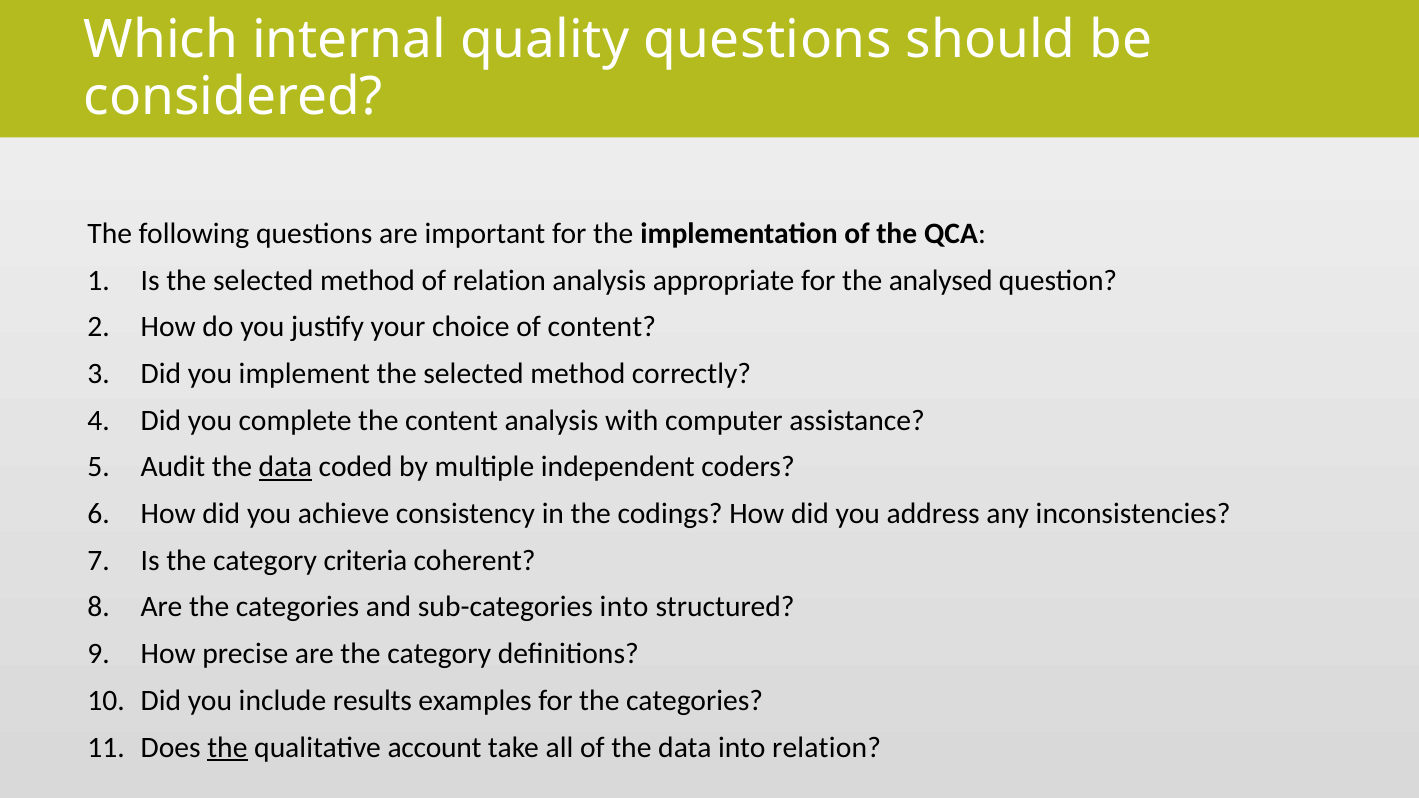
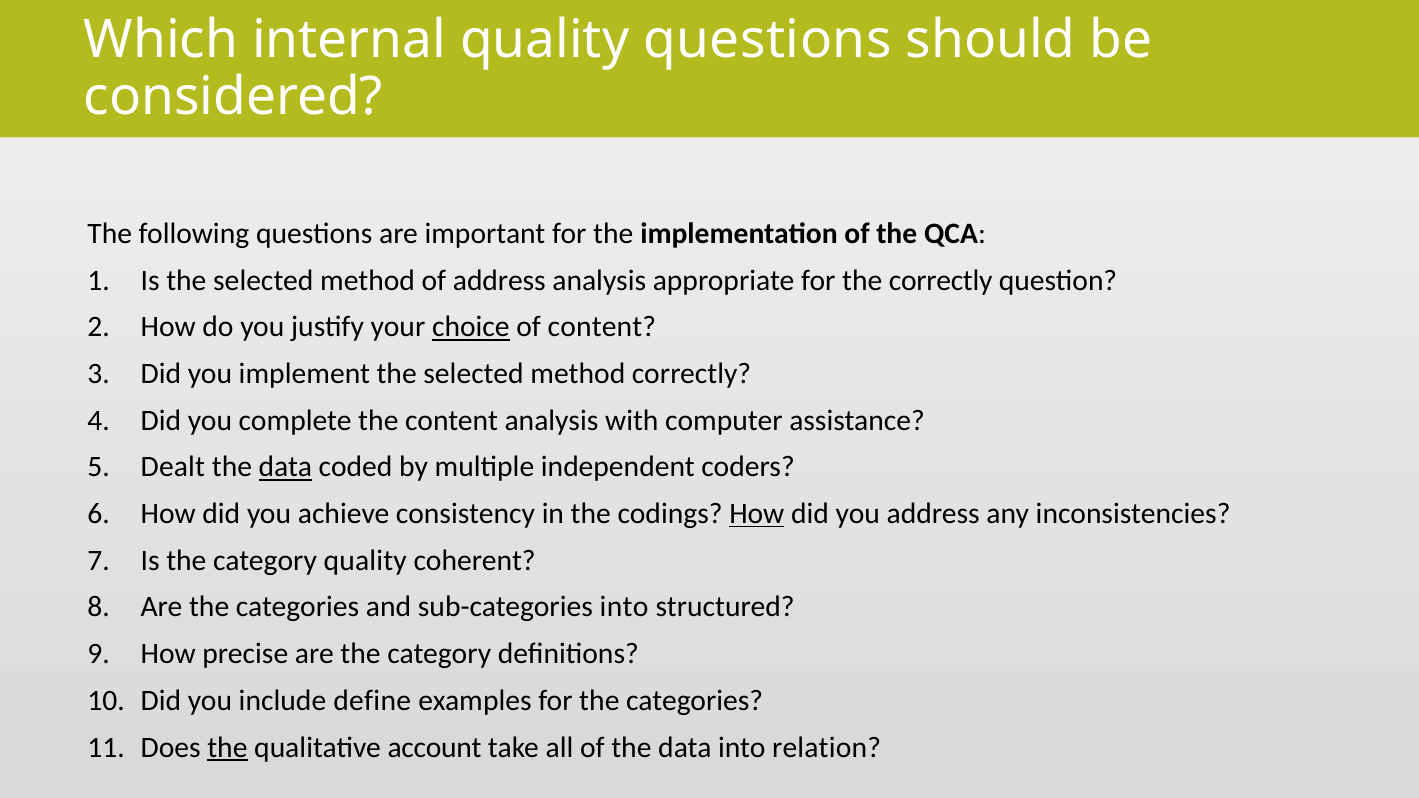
of relation: relation -> address (499, 280)
the analysed: analysed -> correctly (941, 280)
choice underline: none -> present (471, 327)
Audit: Audit -> Dealt (173, 467)
How underline: none -> present (757, 514)
category criteria: criteria -> quality (365, 561)
results: results -> define (372, 701)
